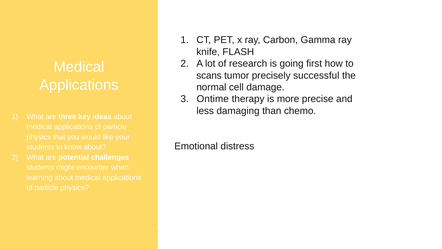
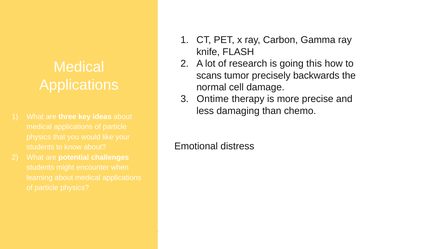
first: first -> this (314, 64)
successful: successful -> backwards (316, 75)
